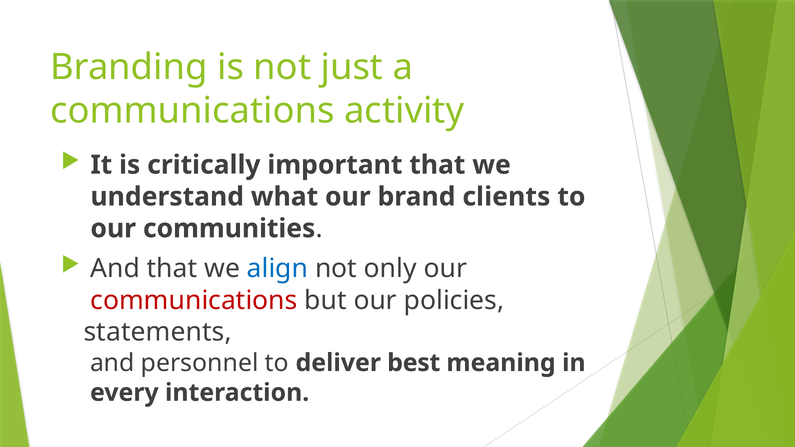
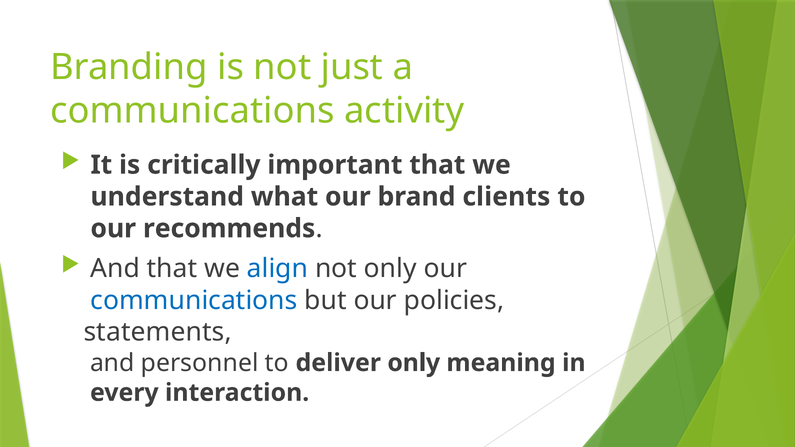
communities: communities -> recommends (229, 229)
communications colour: red -> blue (194, 301)
deliver best: best -> only (414, 363)
